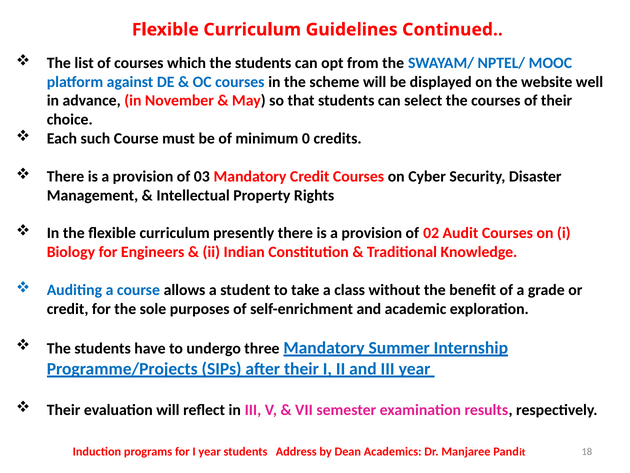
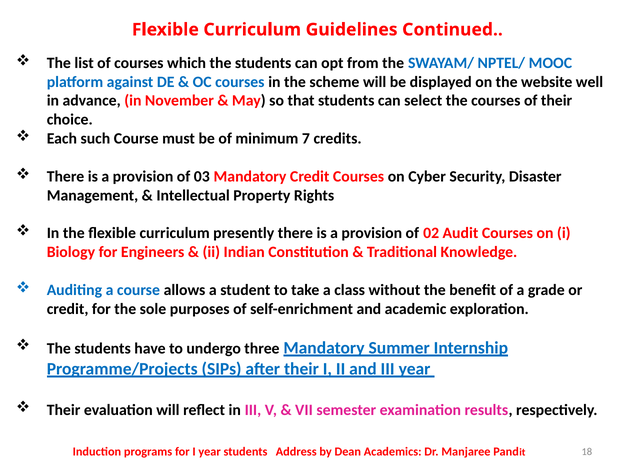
0: 0 -> 7 (306, 138)
